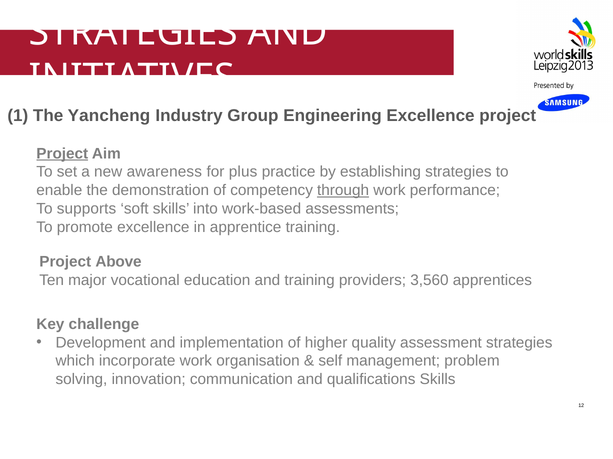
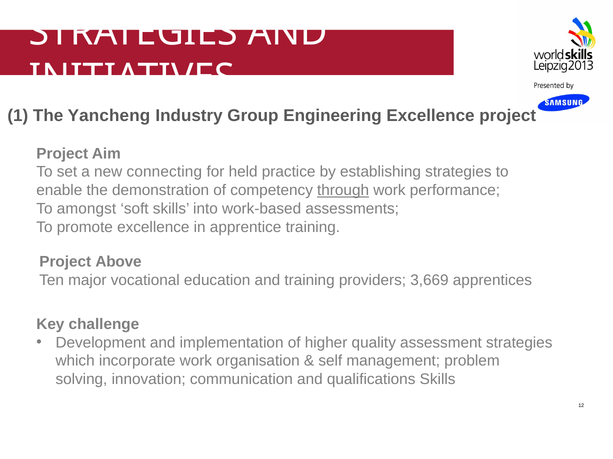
Project underline: present -> none (62, 154)
awareness: awareness -> connecting (164, 172)
plus: plus -> held (243, 172)
supports: supports -> amongst (86, 209)
3,560: 3,560 -> 3,669 (429, 281)
